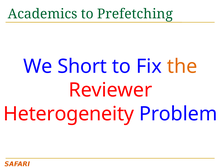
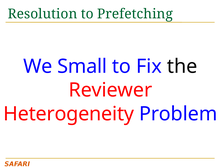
Academics: Academics -> Resolution (43, 14)
Short: Short -> Small (82, 66)
the colour: orange -> black (182, 66)
